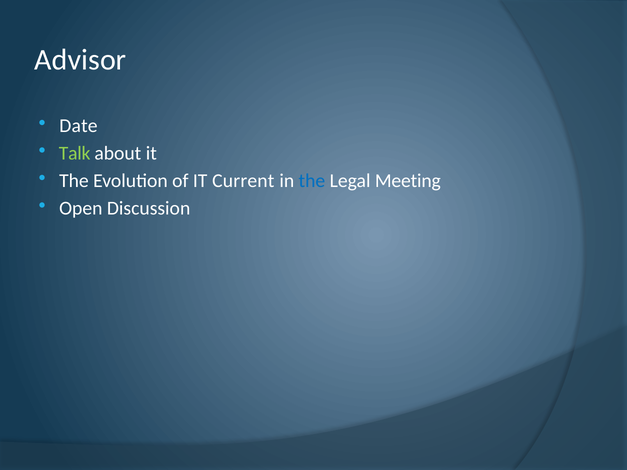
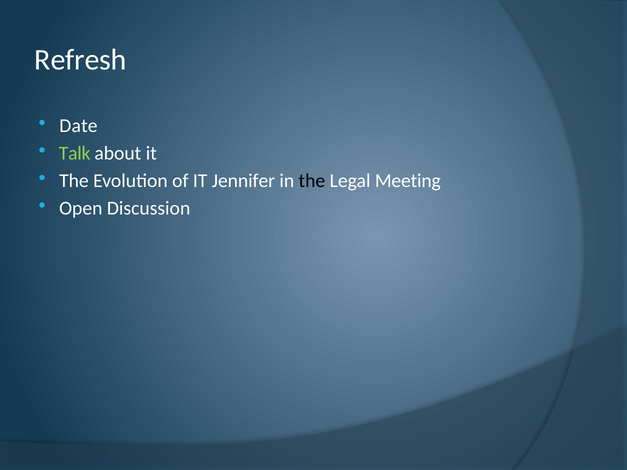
Advisor: Advisor -> Refresh (81, 60)
Current: Current -> Jennifer (243, 181)
the colour: blue -> black (312, 181)
